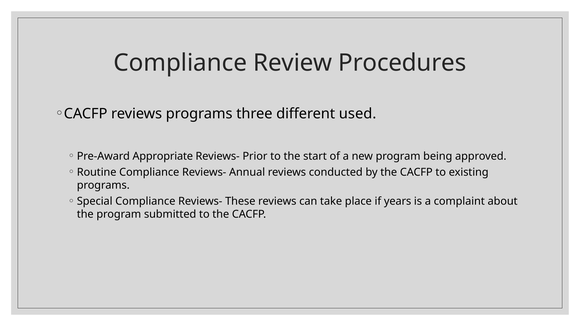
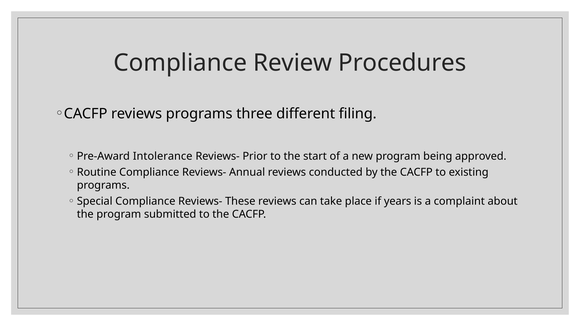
used: used -> filing (358, 114)
Appropriate: Appropriate -> Intolerance (163, 156)
